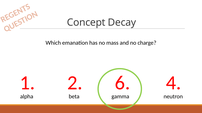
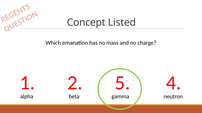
Decay: Decay -> Listed (122, 23)
6: 6 -> 5 (122, 83)
